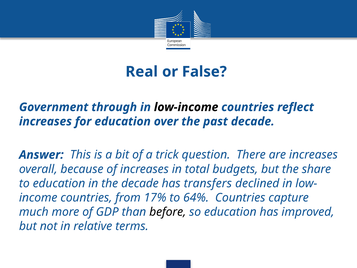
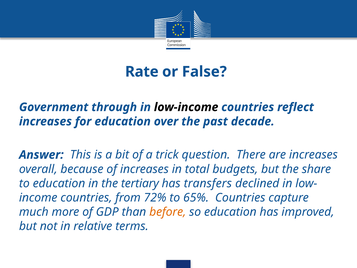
Real: Real -> Rate (142, 72)
the decade: decade -> tertiary (140, 183)
17%: 17% -> 72% (155, 197)
64%: 64% -> 65% (196, 197)
before colour: black -> orange (168, 212)
